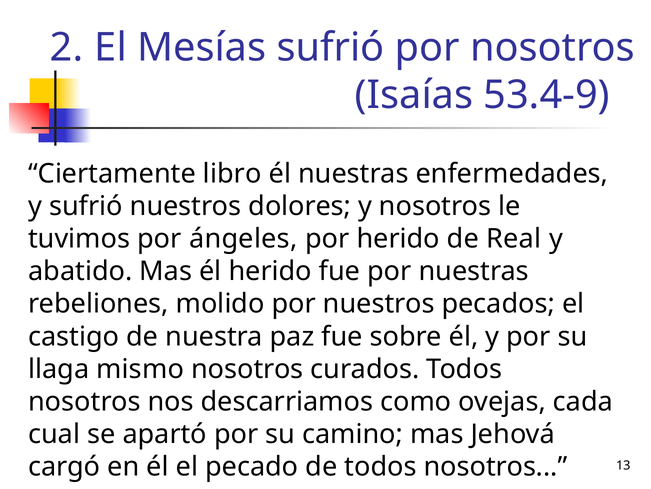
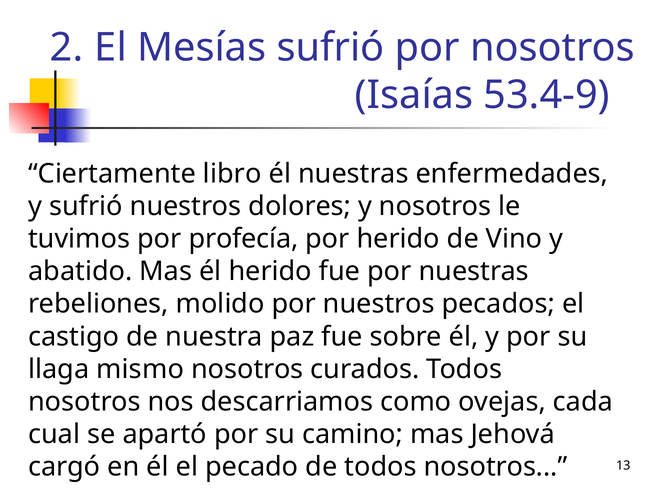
ángeles: ángeles -> profecía (243, 238)
Real: Real -> Vino (514, 238)
